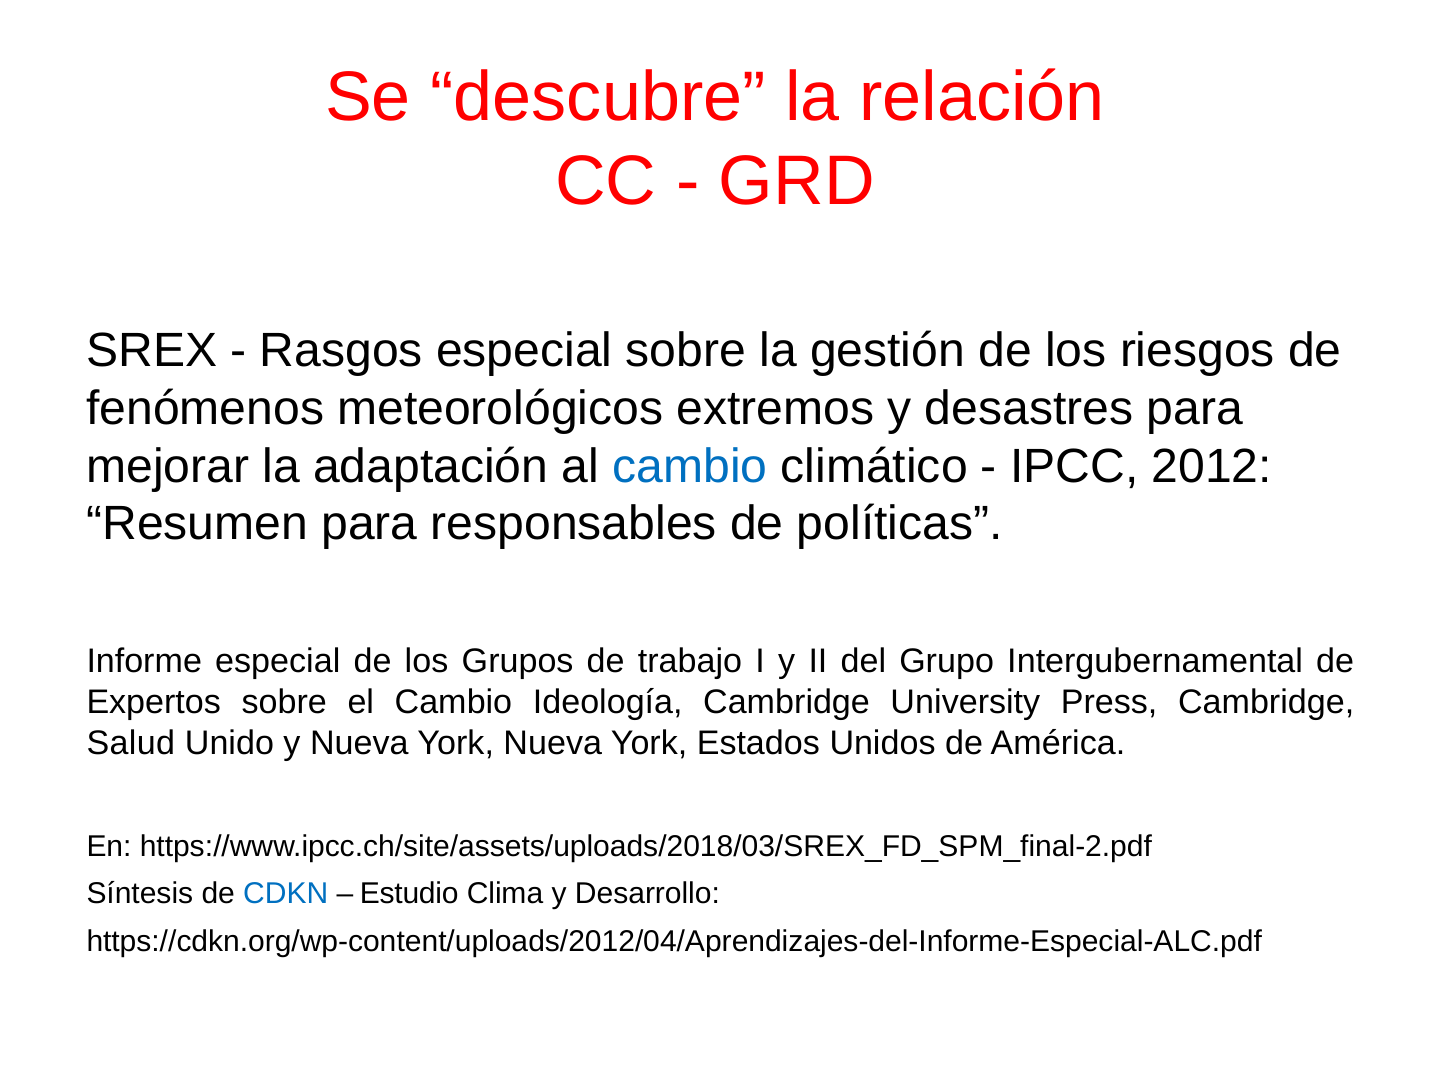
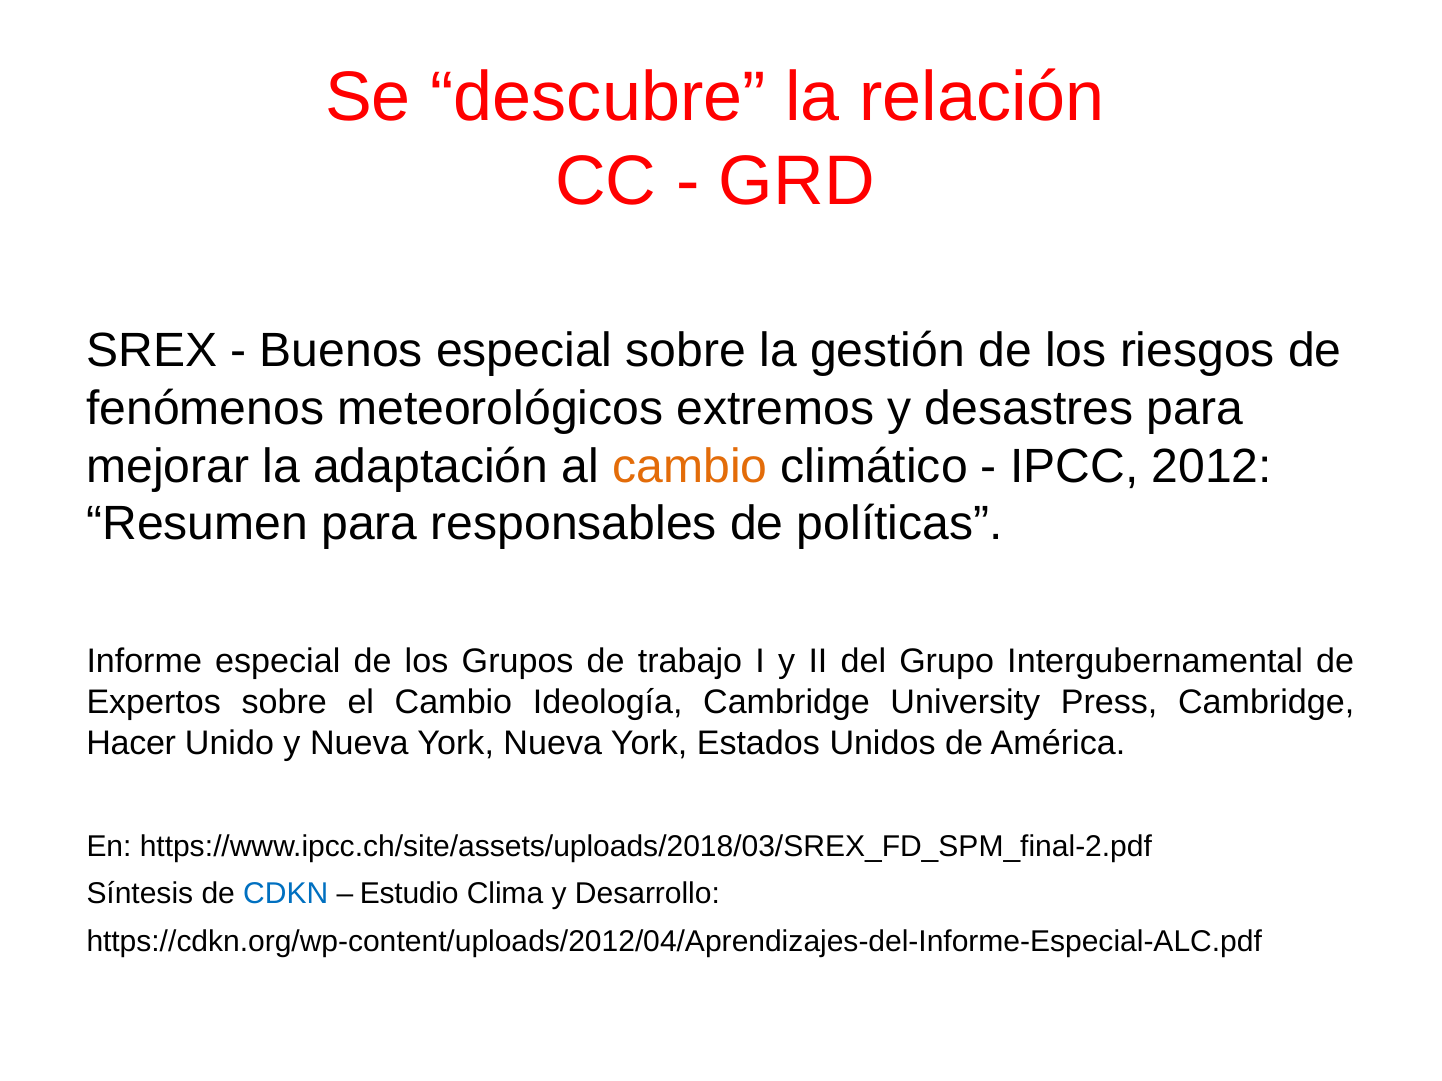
Rasgos: Rasgos -> Buenos (341, 351)
cambio colour: blue -> orange (690, 466)
Salud: Salud -> Hacer (131, 743)
